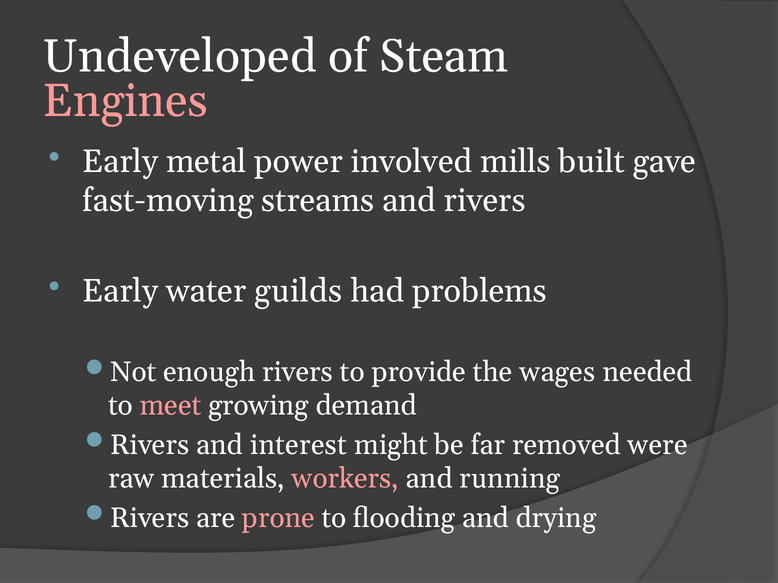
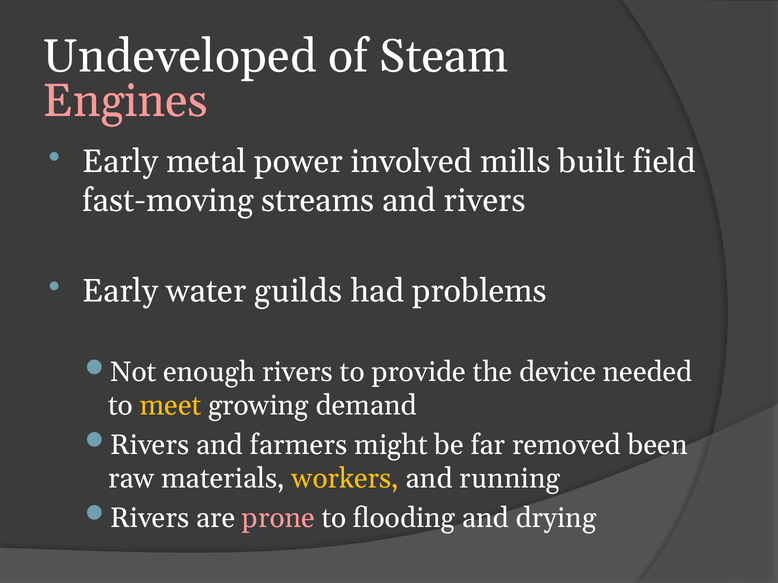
gave: gave -> field (664, 162)
wages: wages -> device (558, 372)
meet colour: pink -> yellow (170, 406)
interest: interest -> farmers (299, 445)
were: were -> been (658, 445)
workers colour: pink -> yellow (345, 479)
